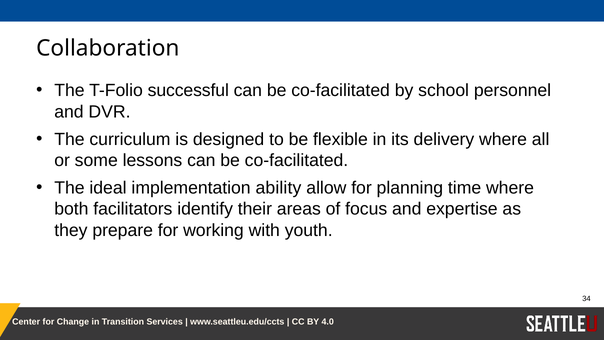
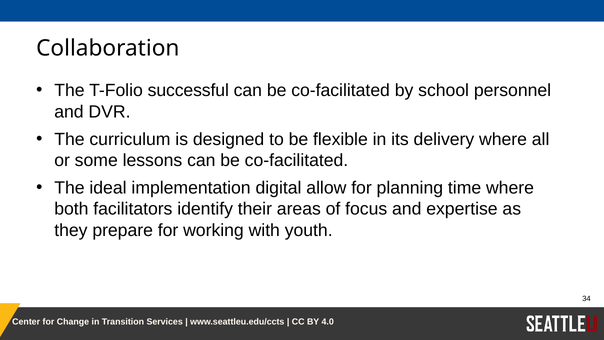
ability: ability -> digital (279, 188)
